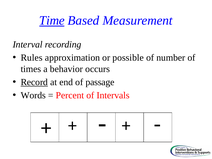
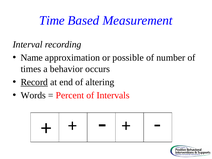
Time underline: present -> none (52, 21)
Rules: Rules -> Name (32, 58)
passage: passage -> altering (100, 82)
